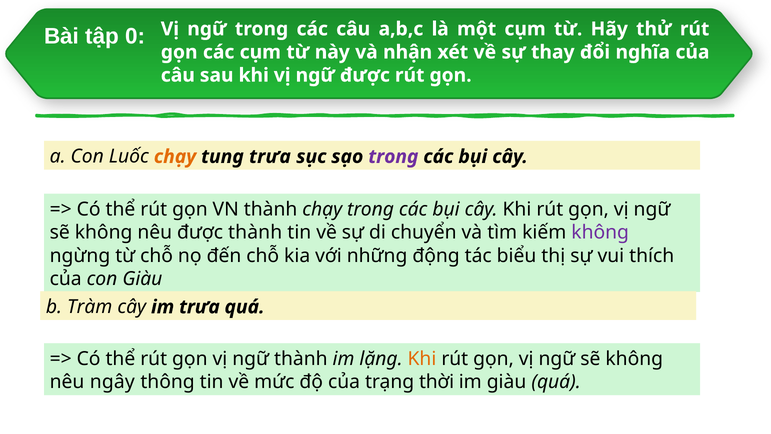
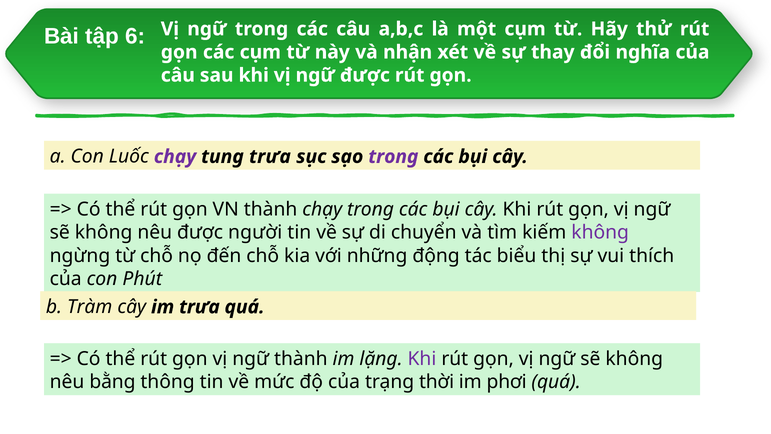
0: 0 -> 6 (135, 36)
chạy colour: orange -> purple (175, 157)
thành: thành -> người (255, 232)
con Giàu: Giàu -> Phút (142, 279)
Khi colour: orange -> purple (422, 359)
ngây: ngây -> bằng (112, 382)
im giàu: giàu -> phơi (507, 382)
